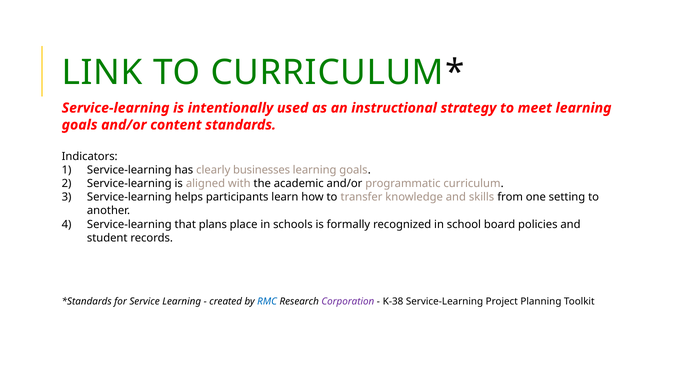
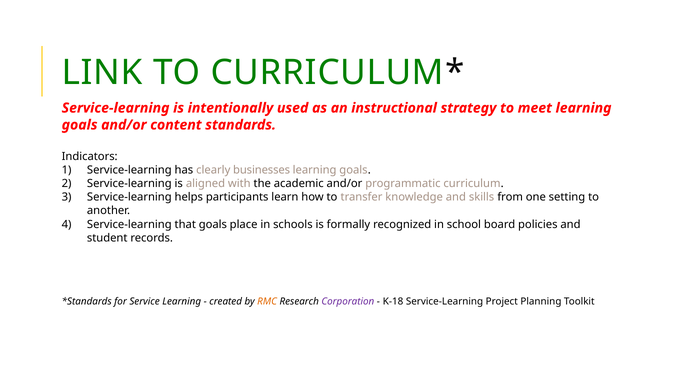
that plans: plans -> goals (213, 224)
RMC colour: blue -> orange (267, 301)
K-38: K-38 -> K-18 (393, 301)
